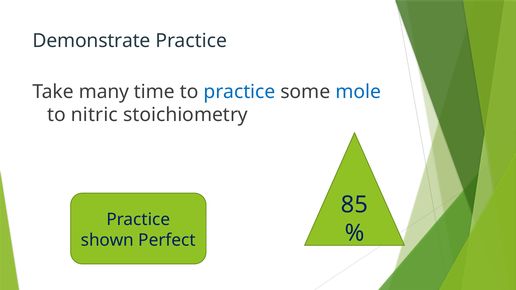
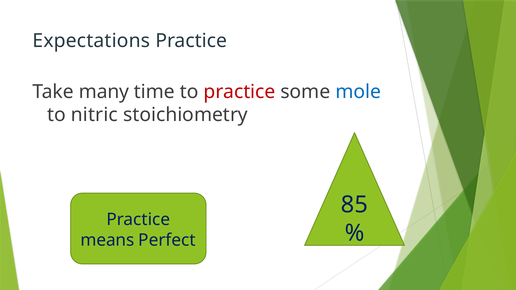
Demonstrate: Demonstrate -> Expectations (91, 41)
practice colour: blue -> red (239, 92)
shown: shown -> means (107, 240)
